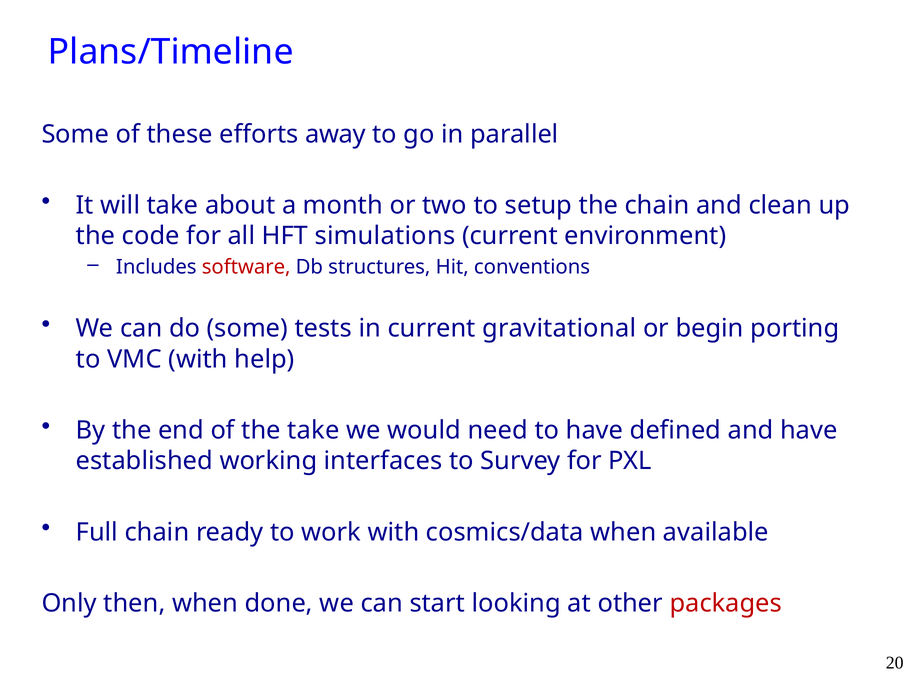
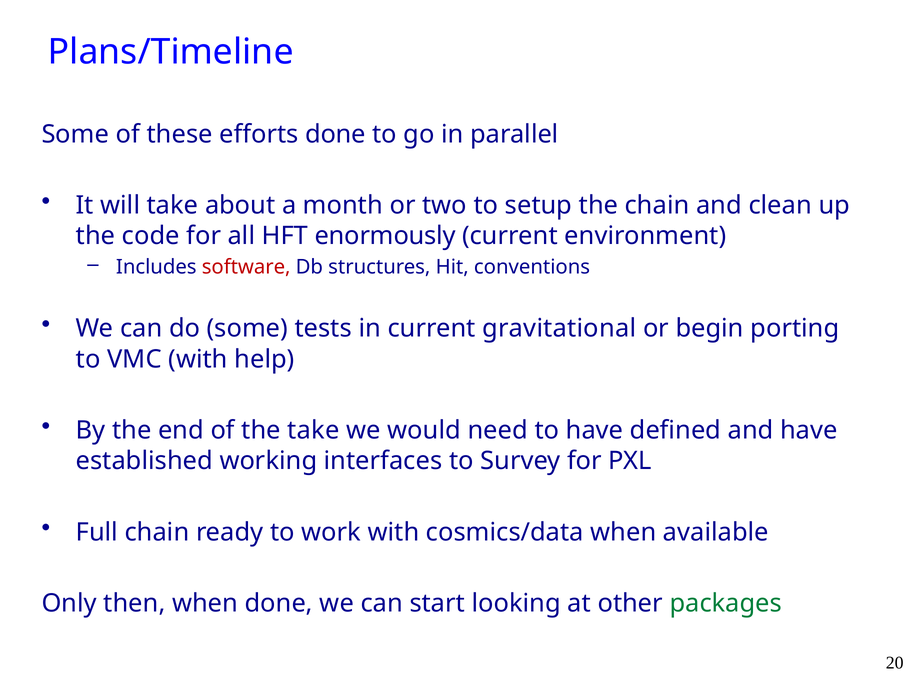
efforts away: away -> done (335, 134)
simulations: simulations -> enormously (385, 236)
packages colour: red -> green (726, 604)
